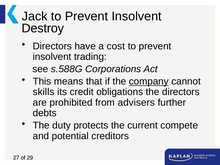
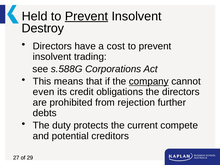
Jack: Jack -> Held (35, 16)
Prevent underline: none -> present (86, 16)
skills: skills -> even (44, 92)
advisers: advisers -> rejection (136, 103)
